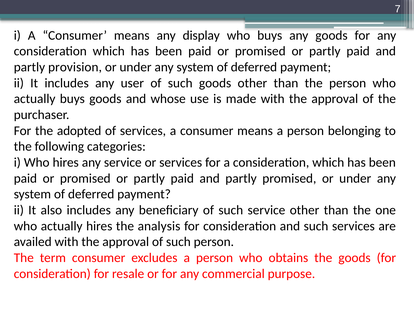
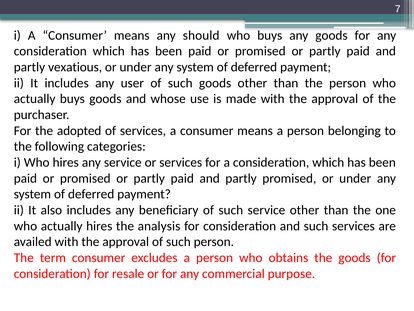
display: display -> should (201, 35)
provision: provision -> vexatious (75, 67)
